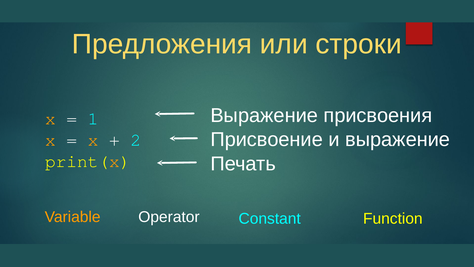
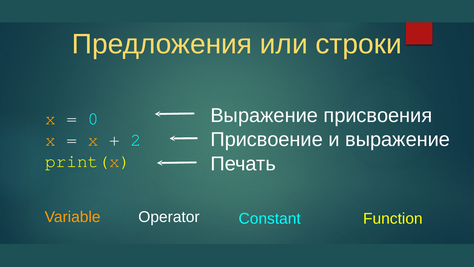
1: 1 -> 0 (93, 118)
